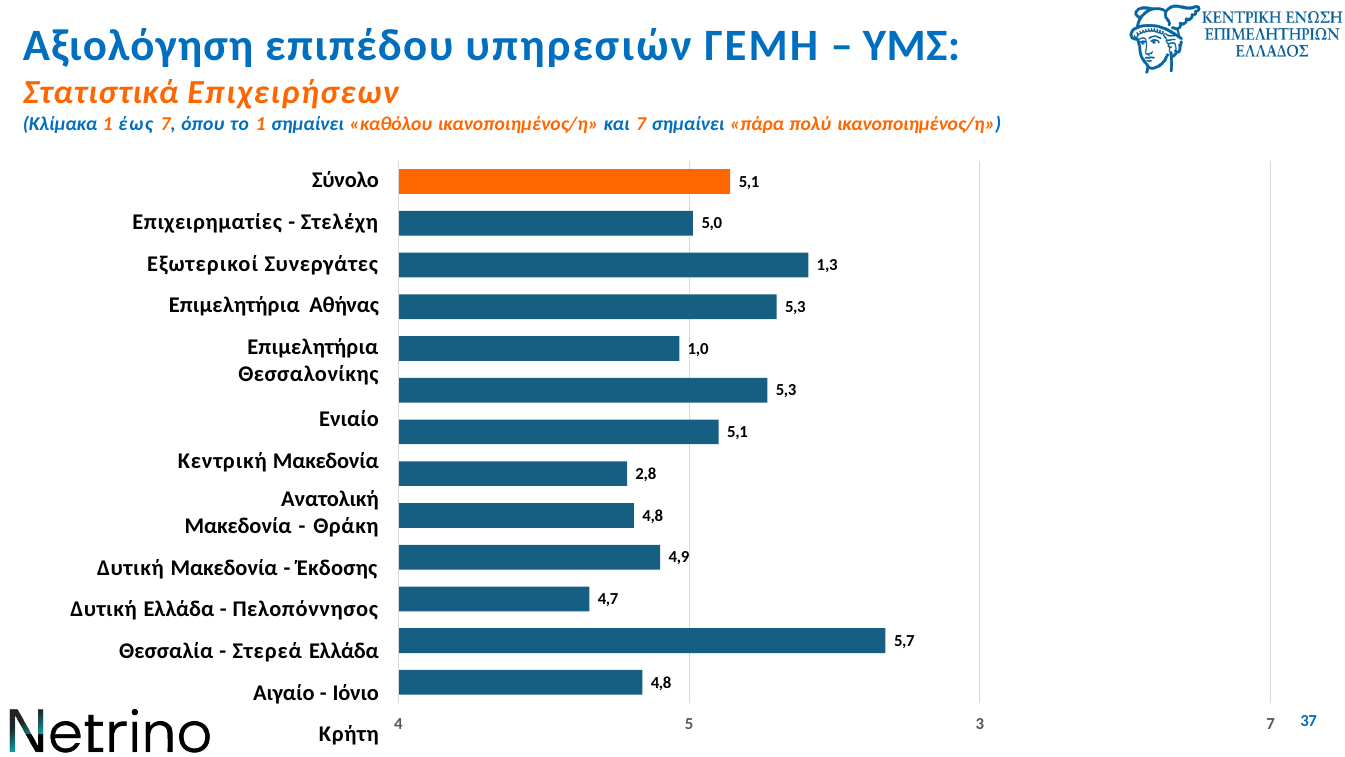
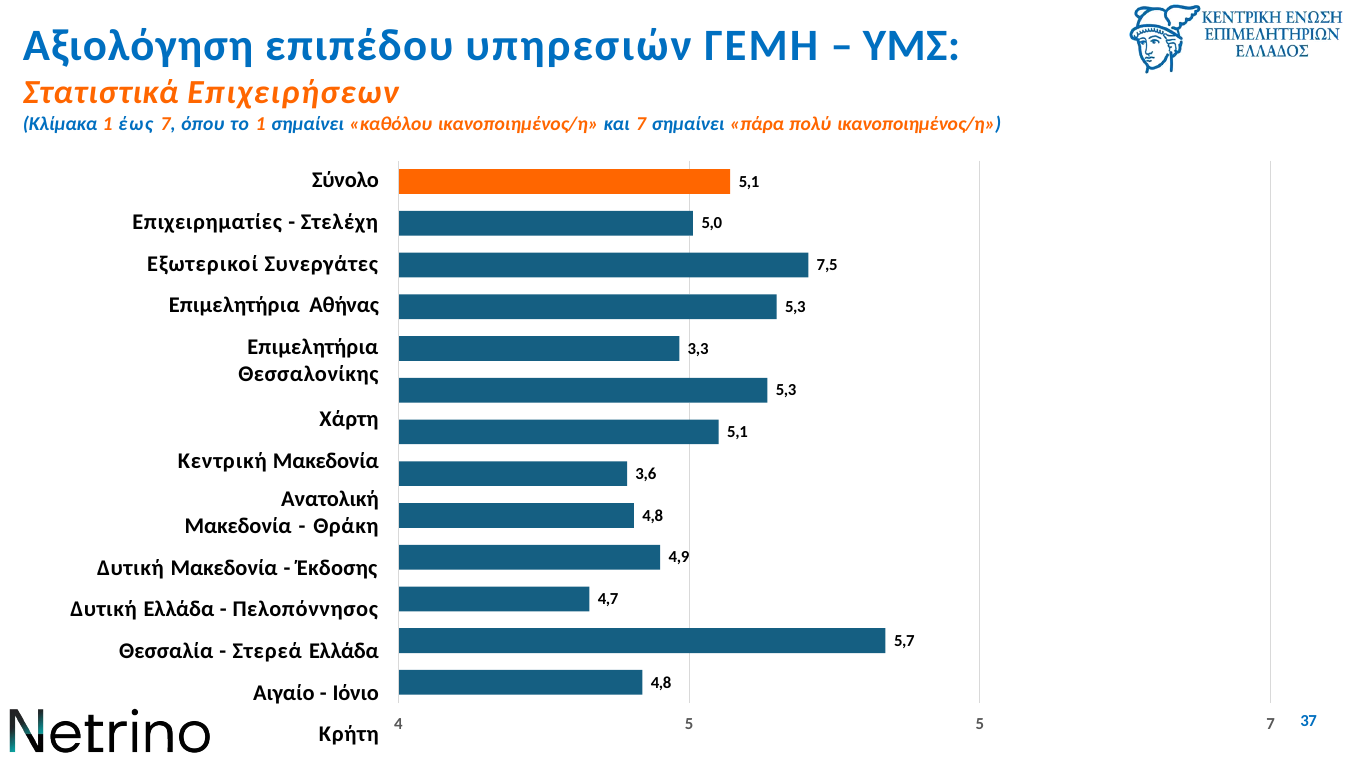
1,3: 1,3 -> 7,5 (827, 265)
1,0: 1,0 -> 3,3 (698, 348)
Ενιαίο: Ενιαίο -> Χάρτη (349, 419)
2,8: 2,8 -> 3,6 (646, 474)
5 3: 3 -> 5 (980, 724)
